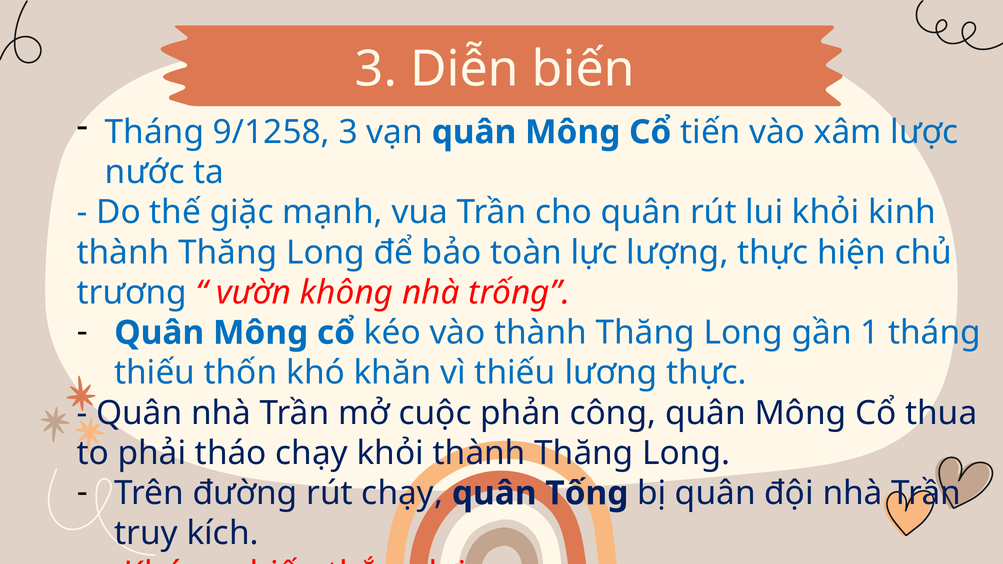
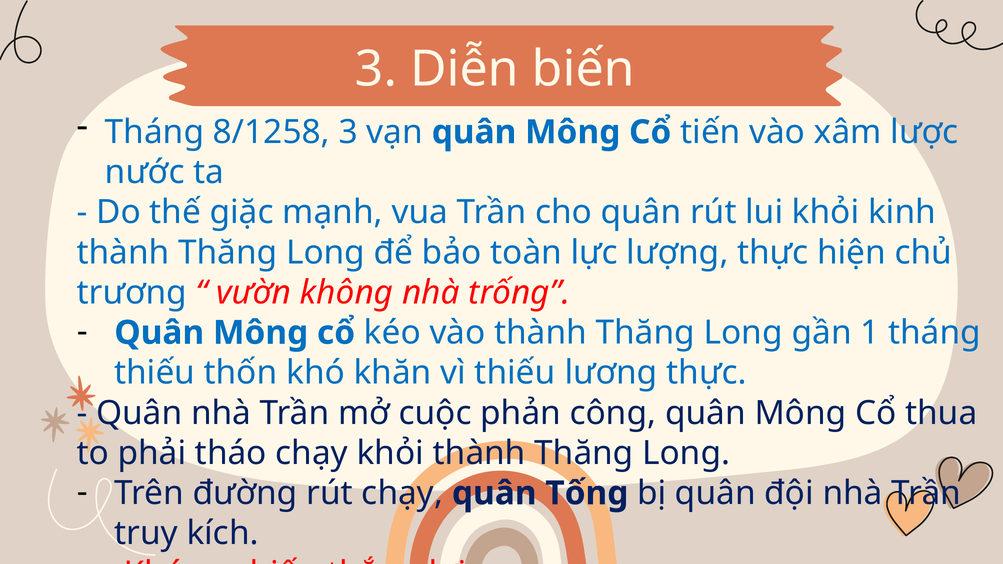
9/1258: 9/1258 -> 8/1258 (271, 132)
